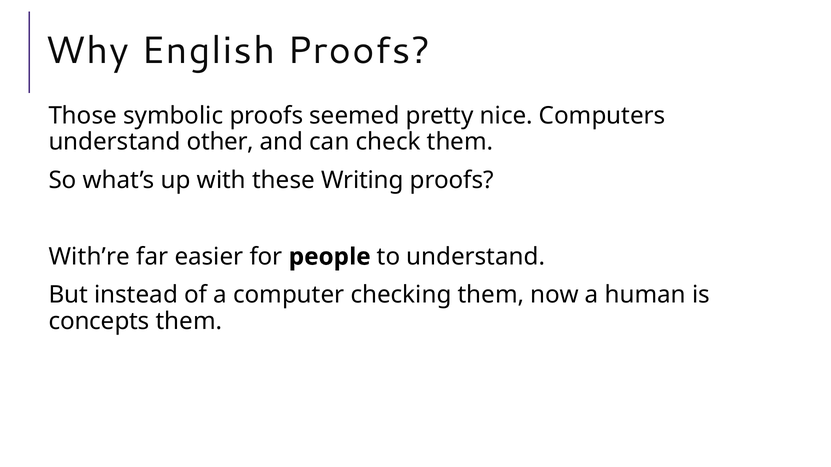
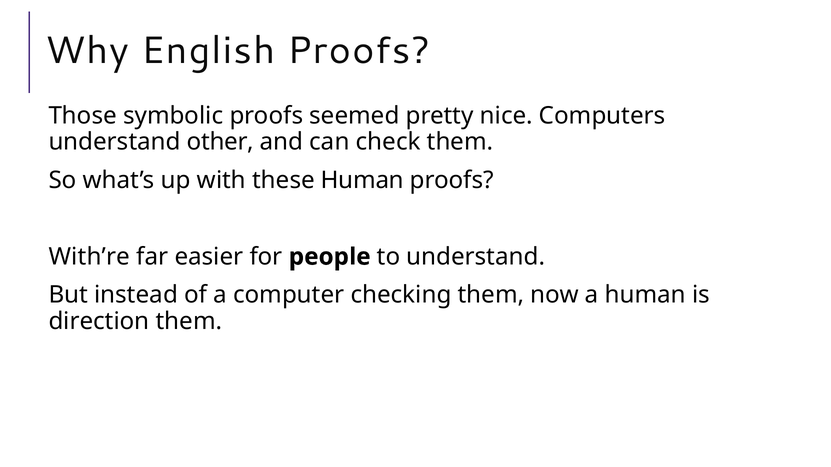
these Writing: Writing -> Human (362, 180)
concepts: concepts -> direction (99, 321)
